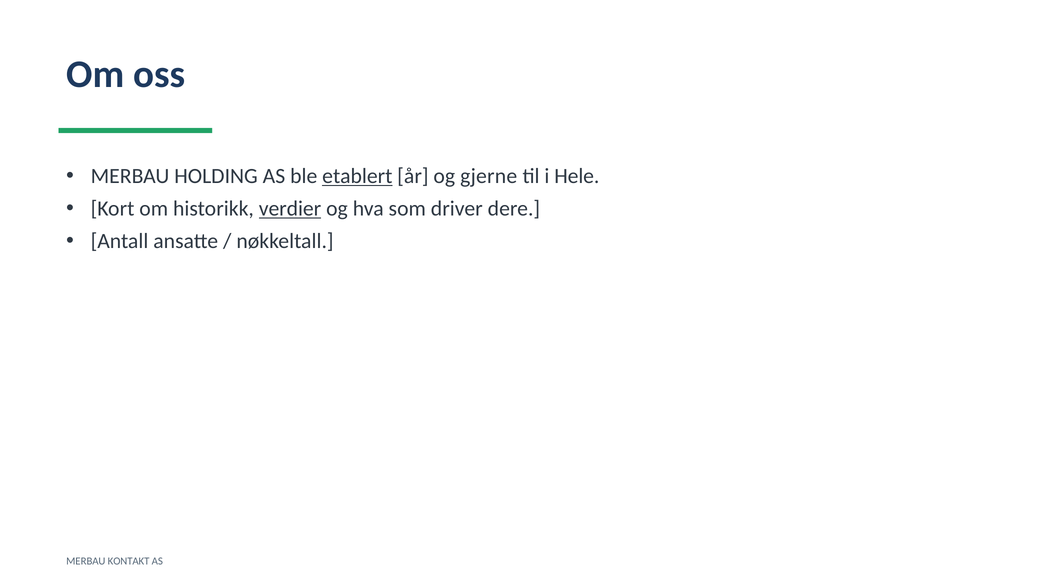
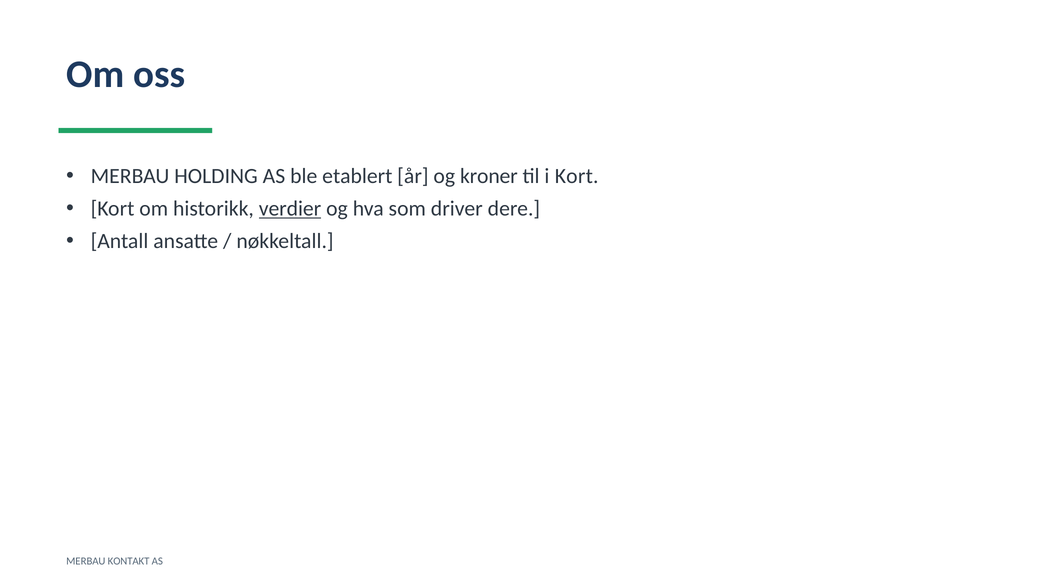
etablert underline: present -> none (357, 176)
gjerne: gjerne -> kroner (489, 176)
i Hele: Hele -> Kort (577, 176)
